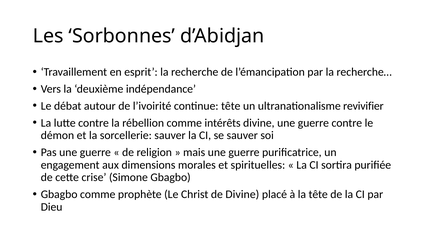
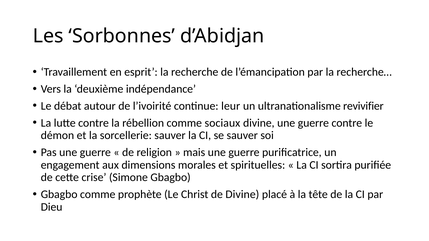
continue tête: tête -> leur (231, 106)
intérêts: intérêts -> sociaux (222, 123)
